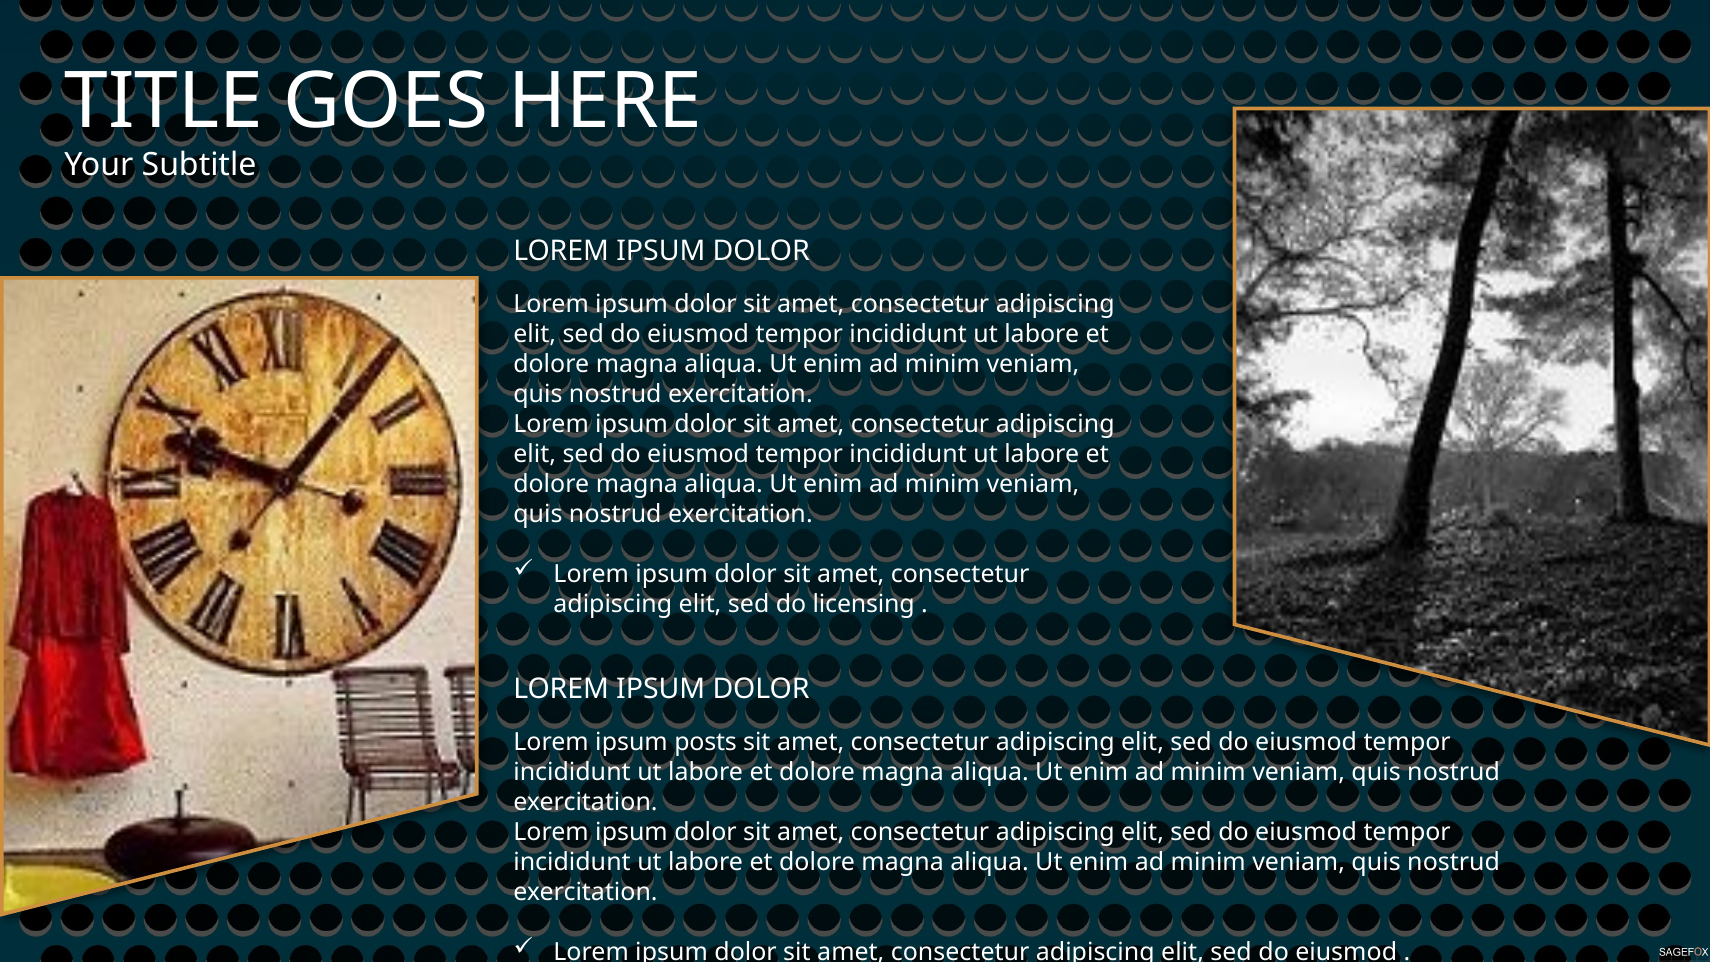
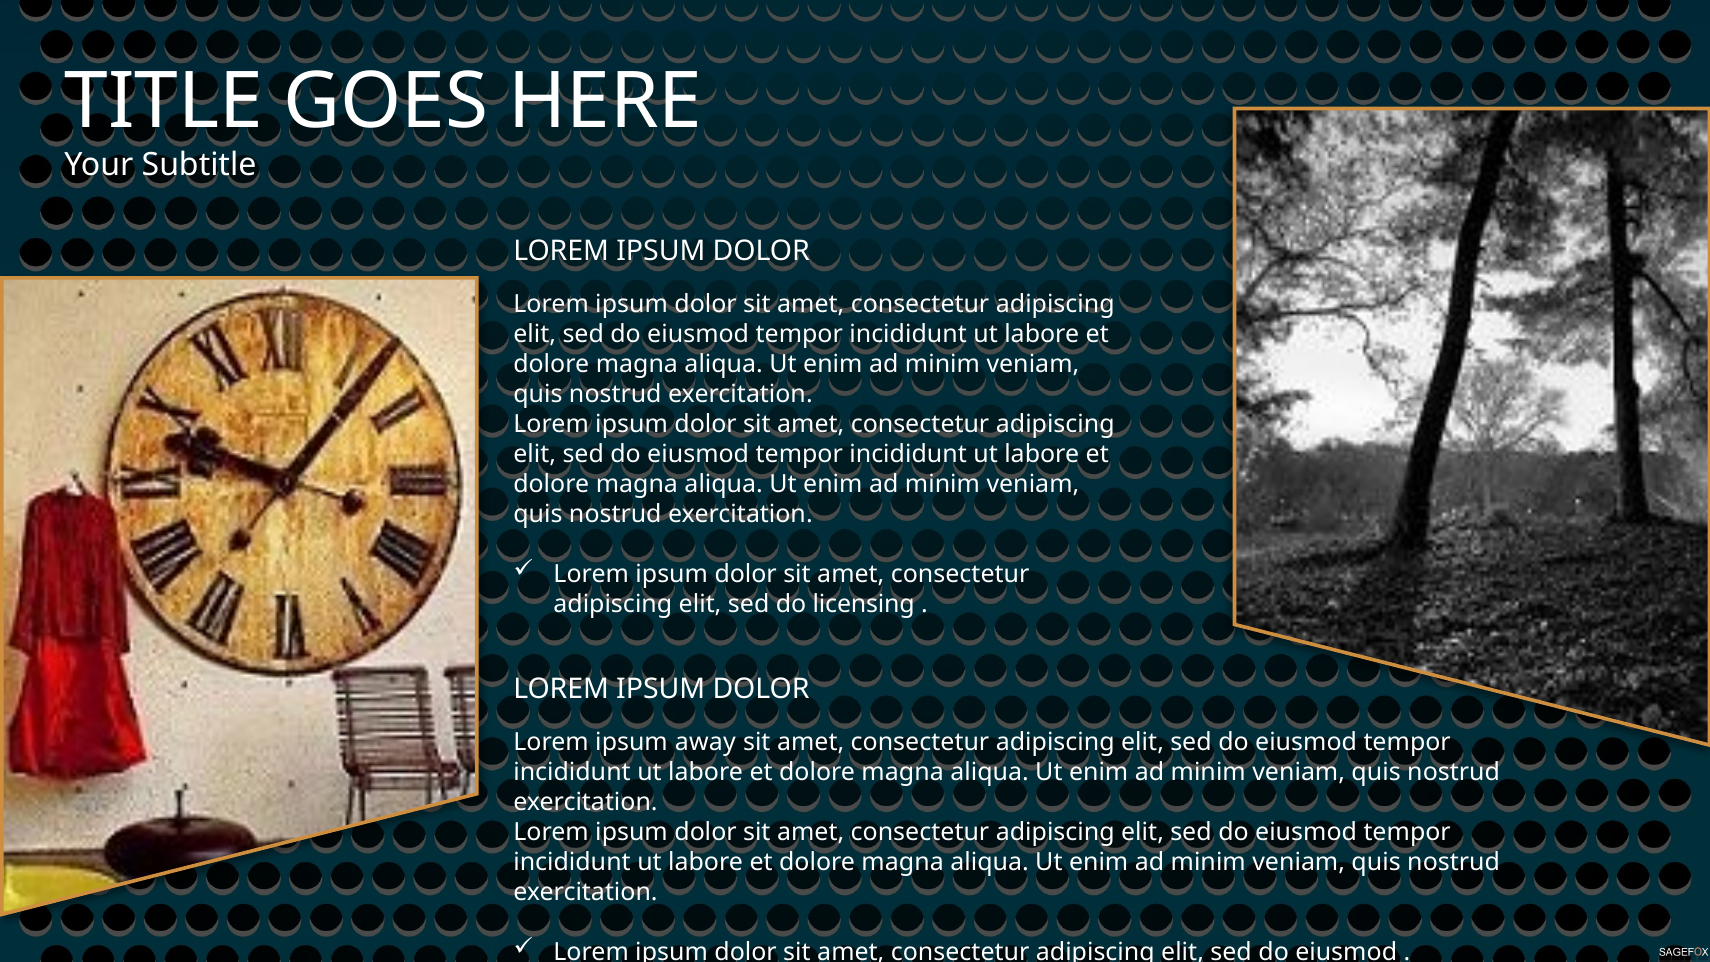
posts: posts -> away (705, 743)
